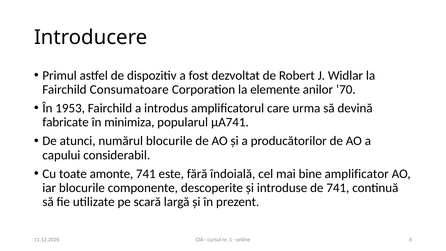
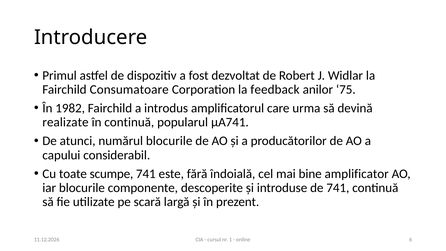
elemente: elemente -> feedback (275, 89)
70: 70 -> 75 (346, 89)
1953: 1953 -> 1982 (70, 108)
fabricate: fabricate -> realizate (65, 122)
în minimiza: minimiza -> continuă (129, 122)
amonte: amonte -> scumpe (111, 174)
